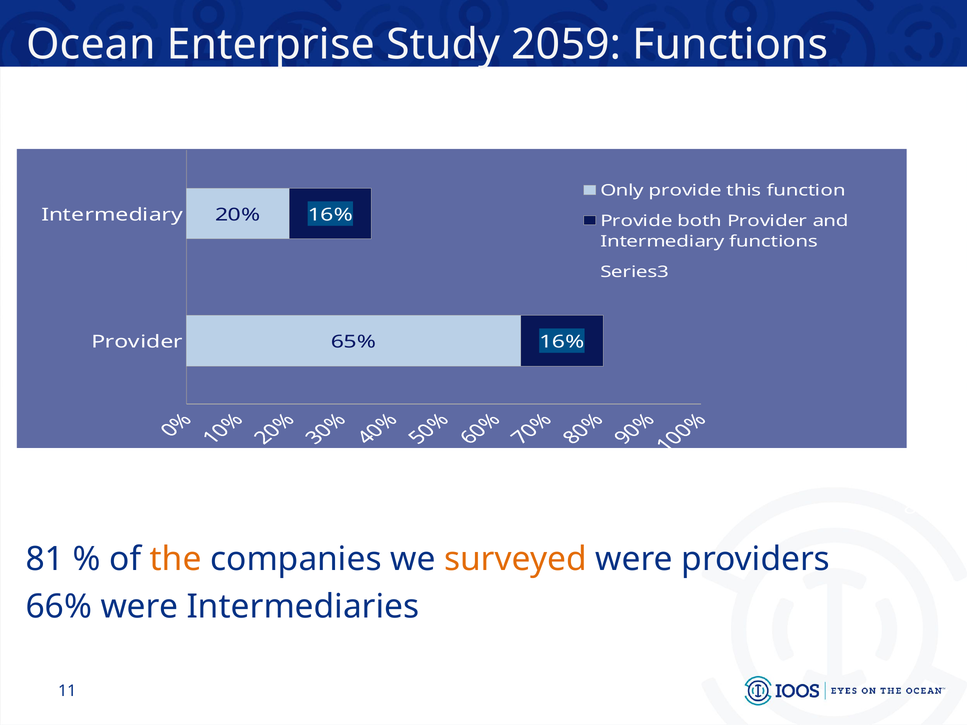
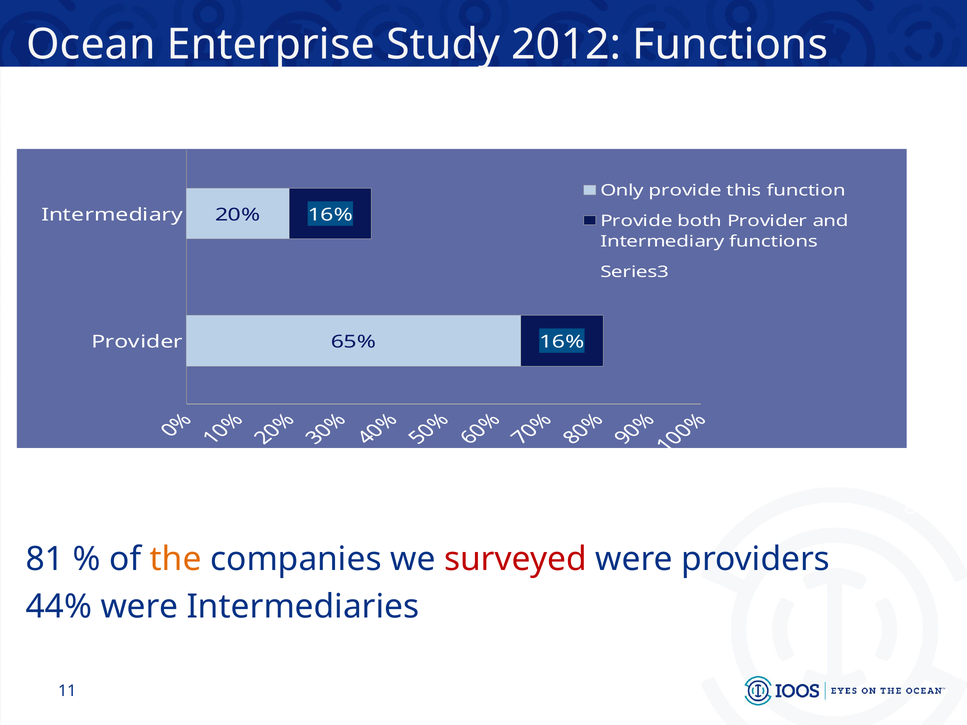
2059: 2059 -> 2012 (566, 45)
surveyed colour: orange -> red (516, 559)
66%: 66% -> 44% (59, 607)
